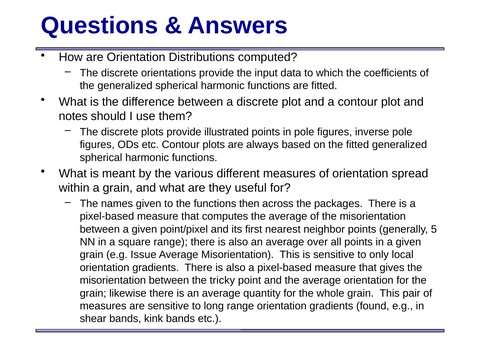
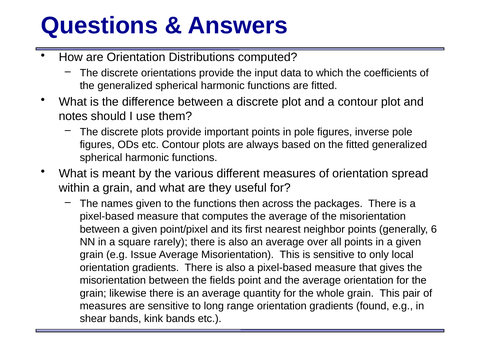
illustrated: illustrated -> important (227, 132)
5: 5 -> 6 (434, 229)
square range: range -> rarely (171, 242)
tricky: tricky -> fields (222, 280)
